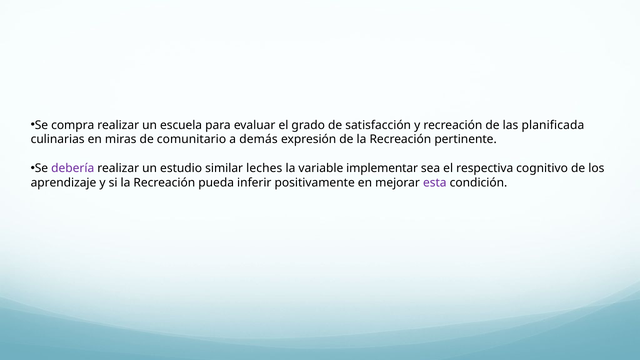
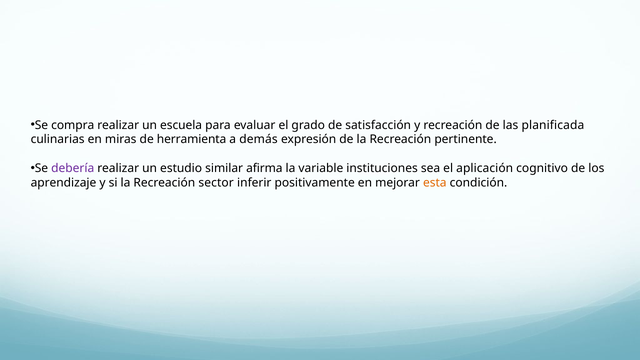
comunitario: comunitario -> herramienta (192, 140)
leches: leches -> afirma (264, 168)
implementar: implementar -> instituciones (382, 168)
respectiva: respectiva -> aplicación (485, 168)
pueda: pueda -> sector (216, 183)
esta colour: purple -> orange (435, 183)
